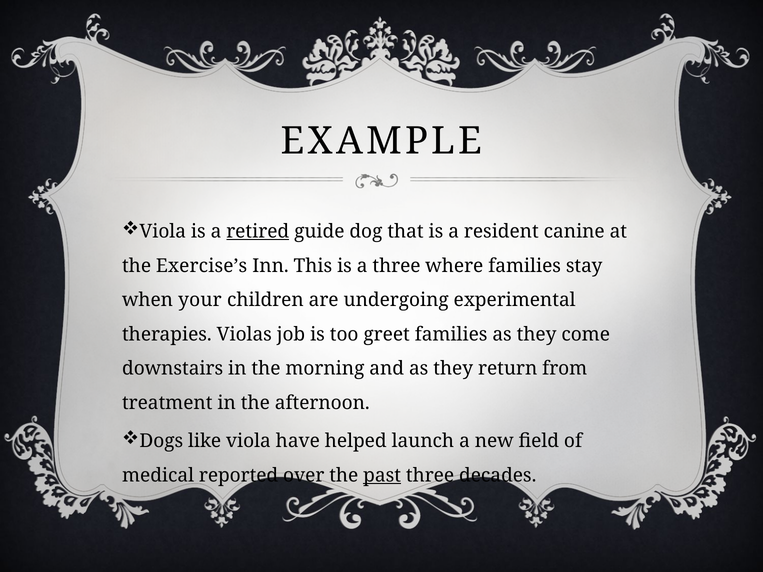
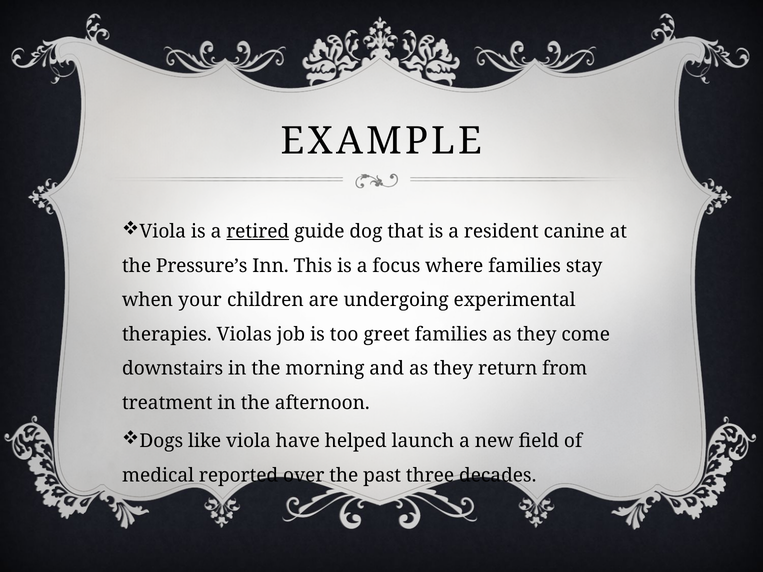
Exercise’s: Exercise’s -> Pressure’s (202, 266)
a three: three -> focus (396, 266)
past underline: present -> none (382, 476)
